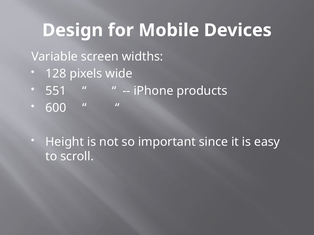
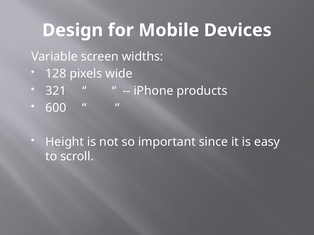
551: 551 -> 321 (56, 91)
